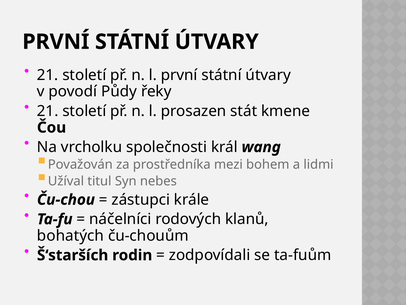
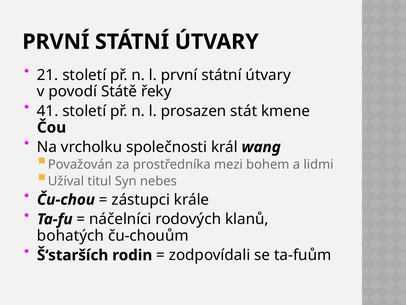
Půdy: Půdy -> Státě (119, 91)
21: 21 -> 41 (48, 111)
